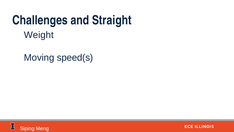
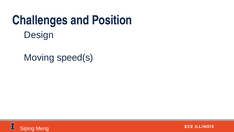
Straight: Straight -> Position (112, 20)
Weight: Weight -> Design (39, 35)
